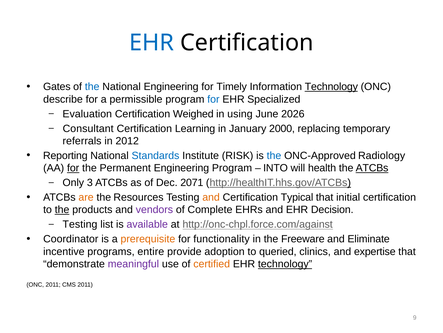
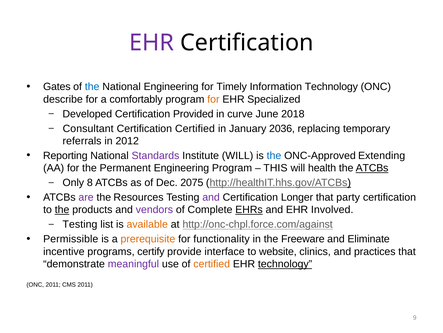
EHR colour: blue -> purple (152, 43)
Technology underline: present -> none (331, 87)
permissible: permissible -> comfortably (136, 99)
for colour: blue -> orange (213, 99)
Evaluation: Evaluation -> Developed (87, 114)
Weighed: Weighed -> Provided (193, 114)
using: using -> curve (240, 114)
2026: 2026 -> 2018 (293, 114)
Certification Learning: Learning -> Certified (195, 128)
2000: 2000 -> 2036 (282, 128)
Standards colour: blue -> purple (155, 155)
Institute RISK: RISK -> WILL (238, 155)
Radiology: Radiology -> Extending (382, 155)
for underline: present -> none (73, 168)
INTO: INTO -> THIS (275, 168)
3: 3 -> 8 (90, 182)
2071: 2071 -> 2075 (192, 182)
are colour: orange -> purple (86, 197)
and colour: orange -> purple (211, 197)
Typical: Typical -> Longer (297, 197)
initial: initial -> party (348, 197)
EHRs underline: none -> present (249, 209)
Decision: Decision -> Involved (332, 209)
available colour: purple -> orange (147, 224)
Coordinator: Coordinator -> Permissible (71, 239)
entire: entire -> certify (151, 251)
adoption: adoption -> interface (225, 251)
queried: queried -> website (278, 251)
expertise: expertise -> practices (375, 251)
